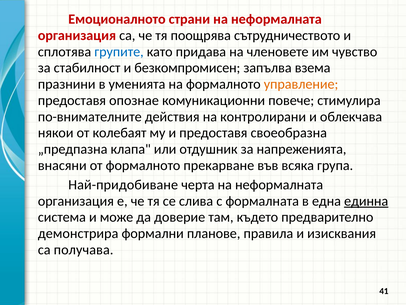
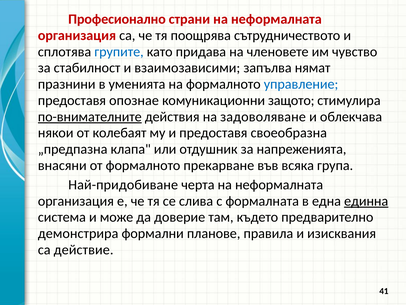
Емоционалното: Емоционалното -> Професионално (117, 19)
безкомпромисен: безкомпромисен -> взаимозависими (187, 68)
взема: взема -> нямат (313, 68)
управление colour: orange -> blue (301, 84)
повече: повече -> защото (291, 100)
по-внимателните underline: none -> present (90, 117)
контролирани: контролирани -> задоволяване (263, 117)
получава: получава -> действие (84, 249)
